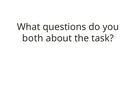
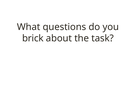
both: both -> brick (33, 38)
